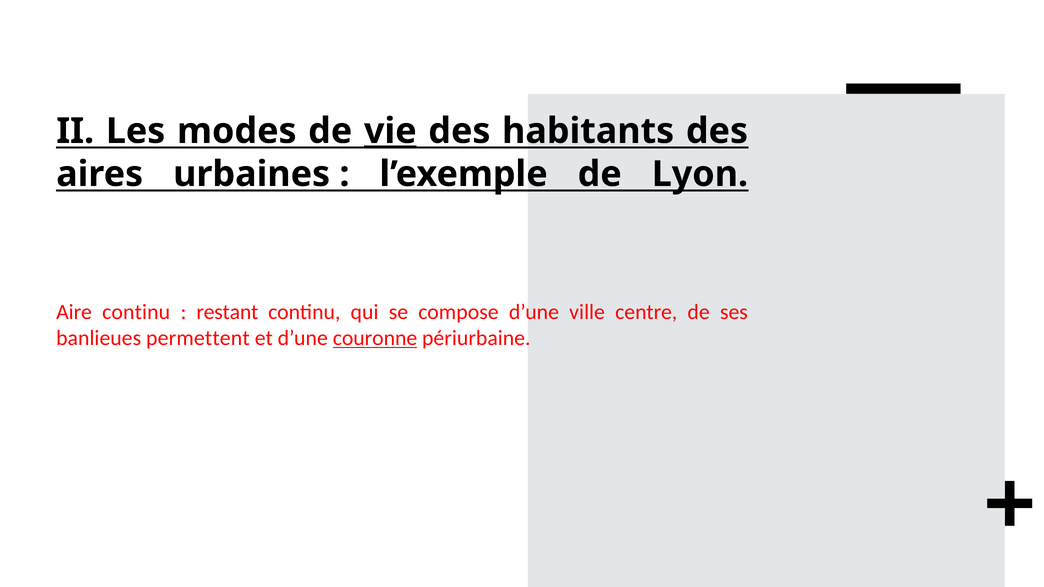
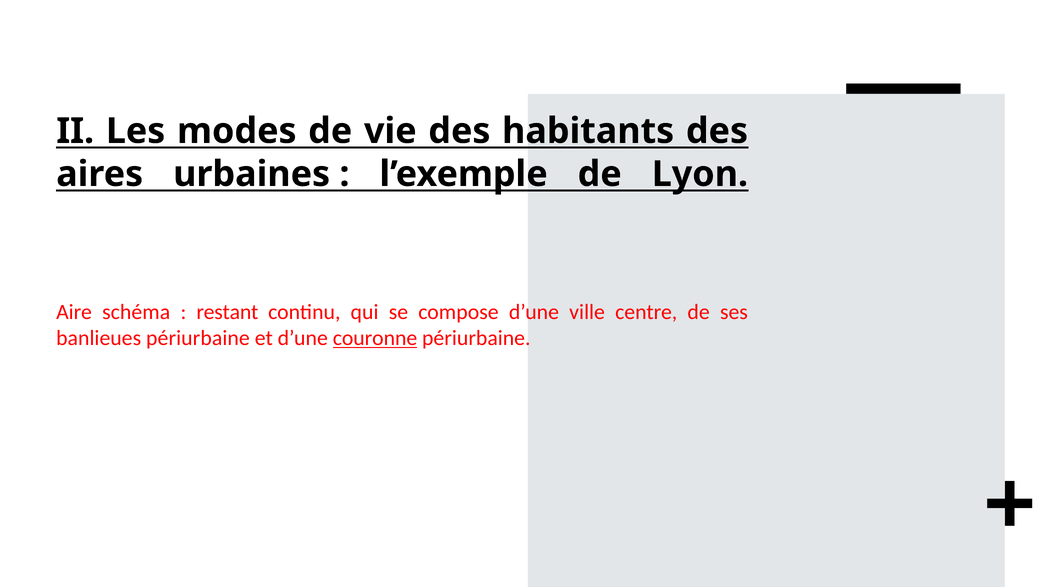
vie underline: present -> none (390, 131)
Aire continu: continu -> schéma (136, 312)
banlieues permettent: permettent -> périurbaine (198, 338)
